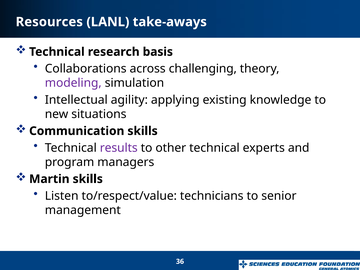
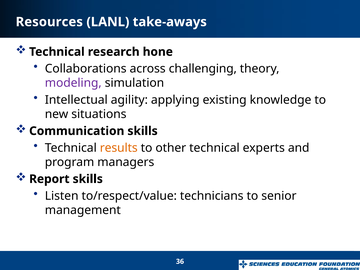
basis: basis -> hone (158, 52)
results colour: purple -> orange (119, 148)
Martin: Martin -> Report (49, 179)
